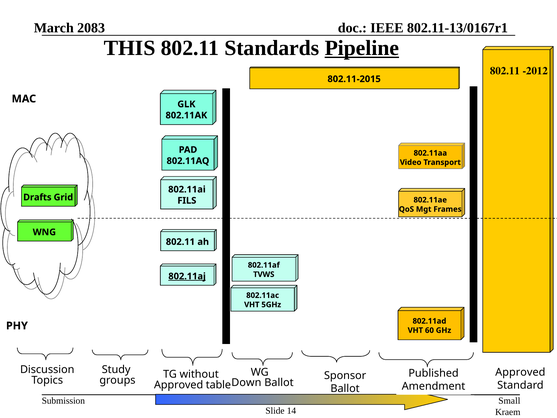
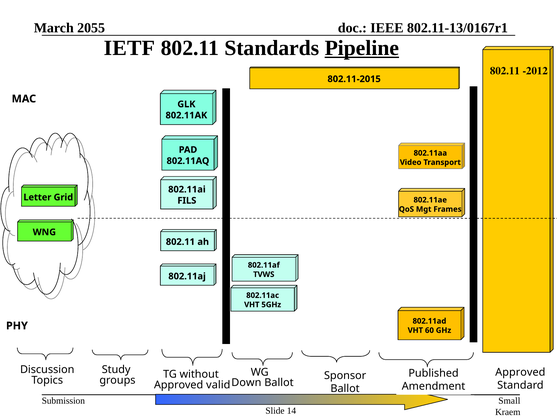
2083: 2083 -> 2055 (91, 28)
THIS: THIS -> IETF (129, 48)
Drafts: Drafts -> Letter (37, 197)
802.11aj underline: present -> none (187, 276)
table: table -> valid (218, 385)
